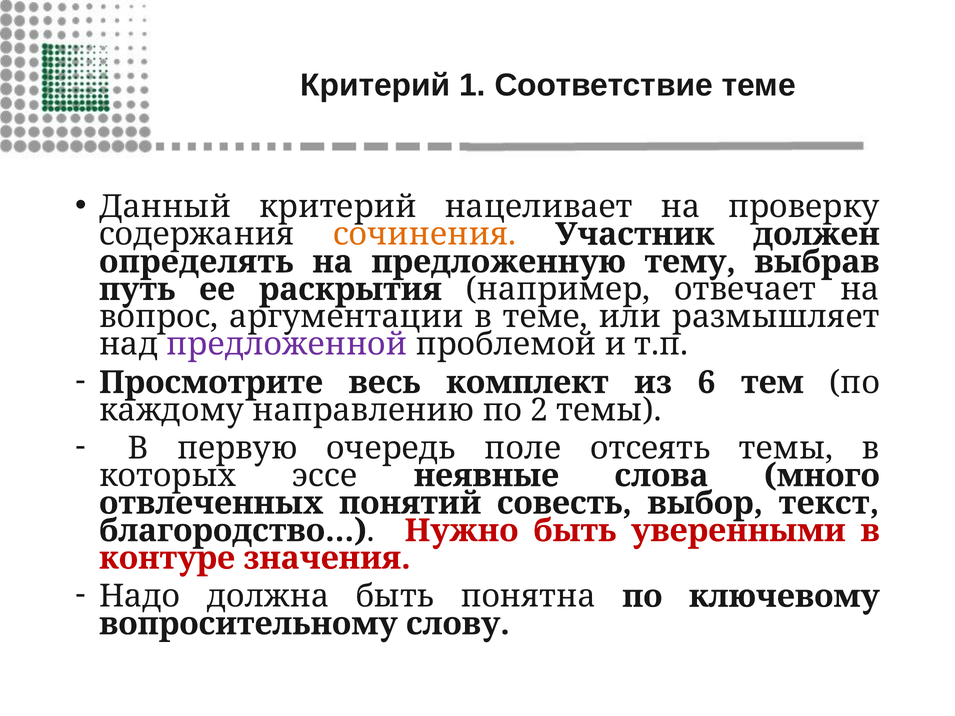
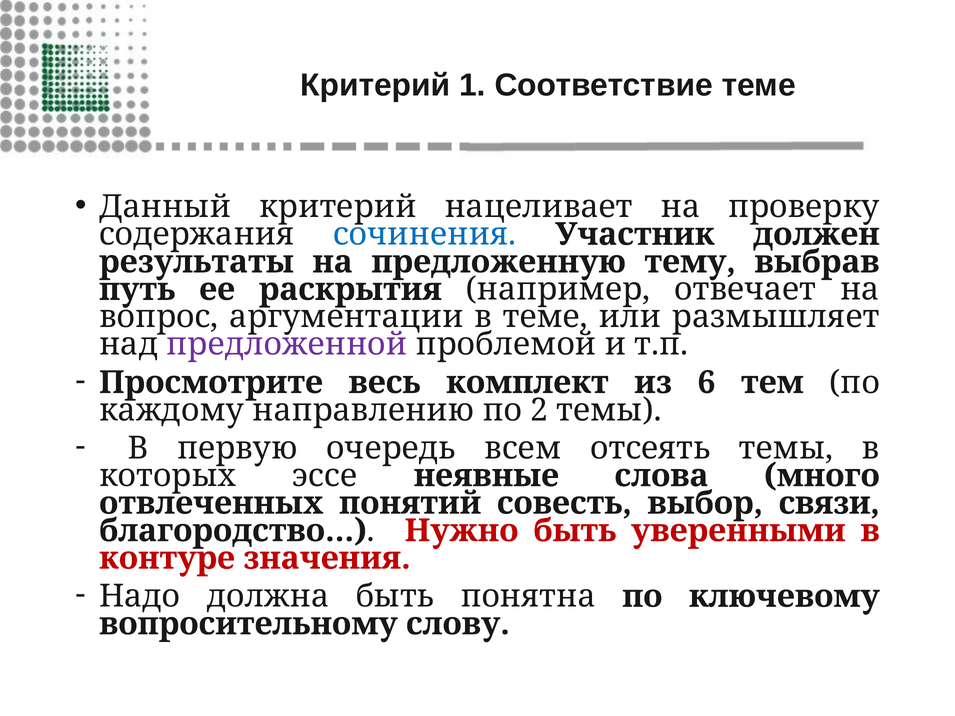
сочинения colour: orange -> blue (425, 234)
определять: определять -> результаты (196, 262)
поле: поле -> всем (523, 448)
текст: текст -> связи (829, 503)
